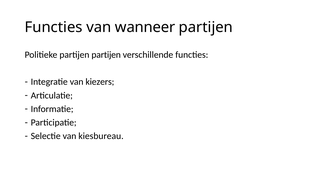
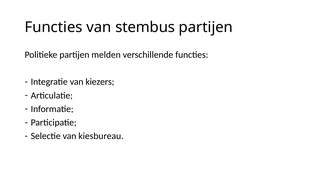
wanneer: wanneer -> stembus (145, 27)
partijen partijen: partijen -> melden (106, 55)
